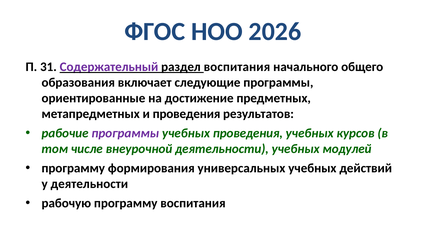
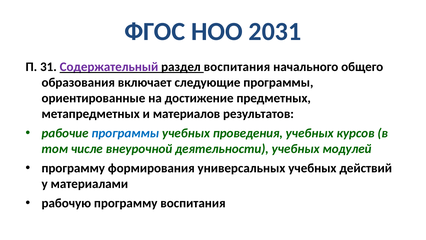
2026: 2026 -> 2031 (275, 31)
и проведения: проведения -> материалов (187, 114)
программы colour: purple -> blue (125, 133)
у деятельности: деятельности -> материалами (89, 184)
